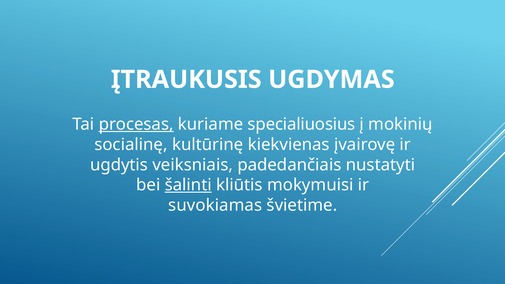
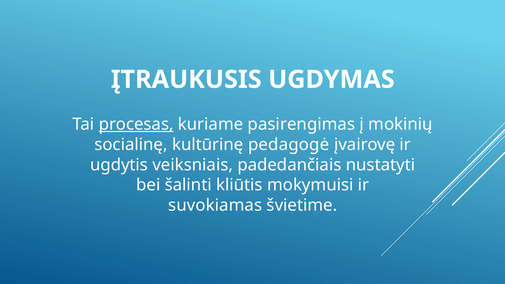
specialiuosius: specialiuosius -> pasirengimas (301, 124)
kiekvienas: kiekvienas -> pedagogė (289, 145)
šalinti underline: present -> none (188, 185)
